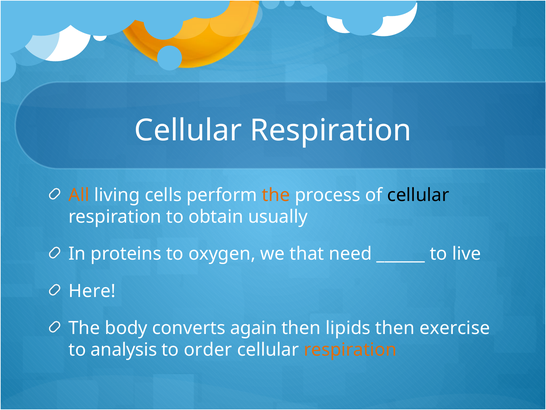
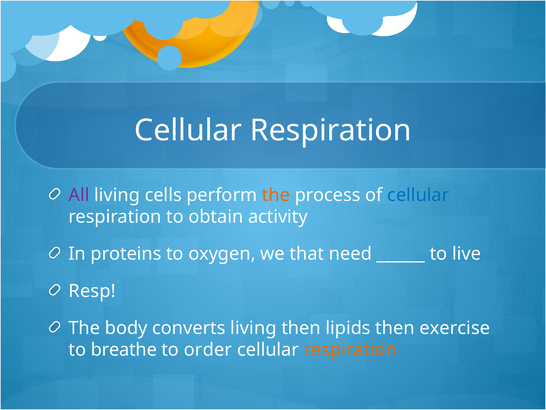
All colour: orange -> purple (79, 195)
cellular colour: black -> blue (418, 195)
usually: usually -> activity (278, 217)
Here: Here -> Resp (92, 291)
converts again: again -> living (253, 328)
analysis: analysis -> breathe (124, 350)
